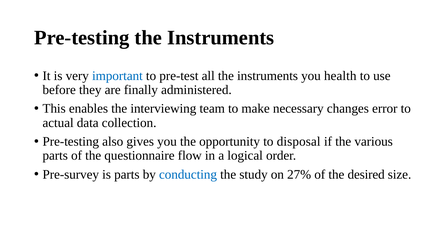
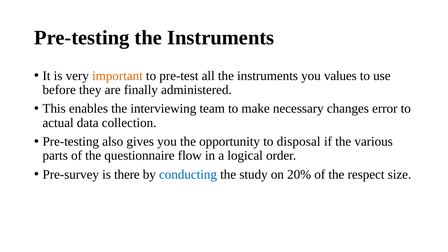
important colour: blue -> orange (117, 76)
health: health -> values (340, 76)
is parts: parts -> there (127, 174)
27%: 27% -> 20% (299, 174)
desired: desired -> respect (366, 174)
